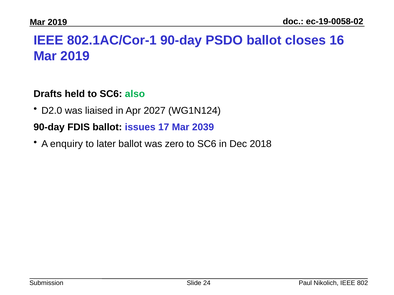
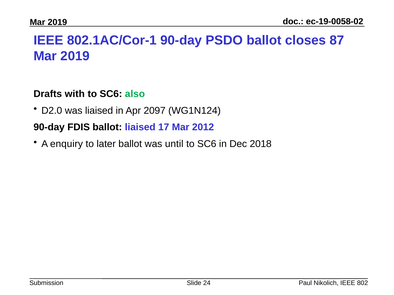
16: 16 -> 87 (337, 40)
held: held -> with (75, 94)
2027: 2027 -> 2097 (155, 111)
ballot issues: issues -> liaised (140, 127)
2039: 2039 -> 2012 (203, 127)
zero: zero -> until (174, 144)
